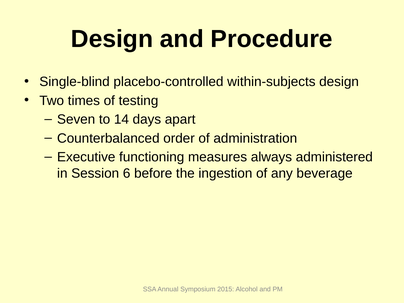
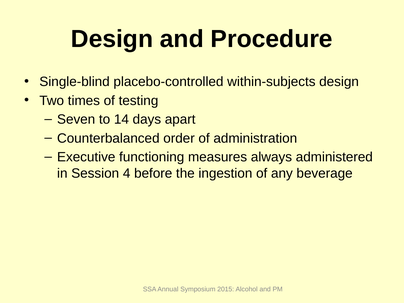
6: 6 -> 4 (127, 173)
